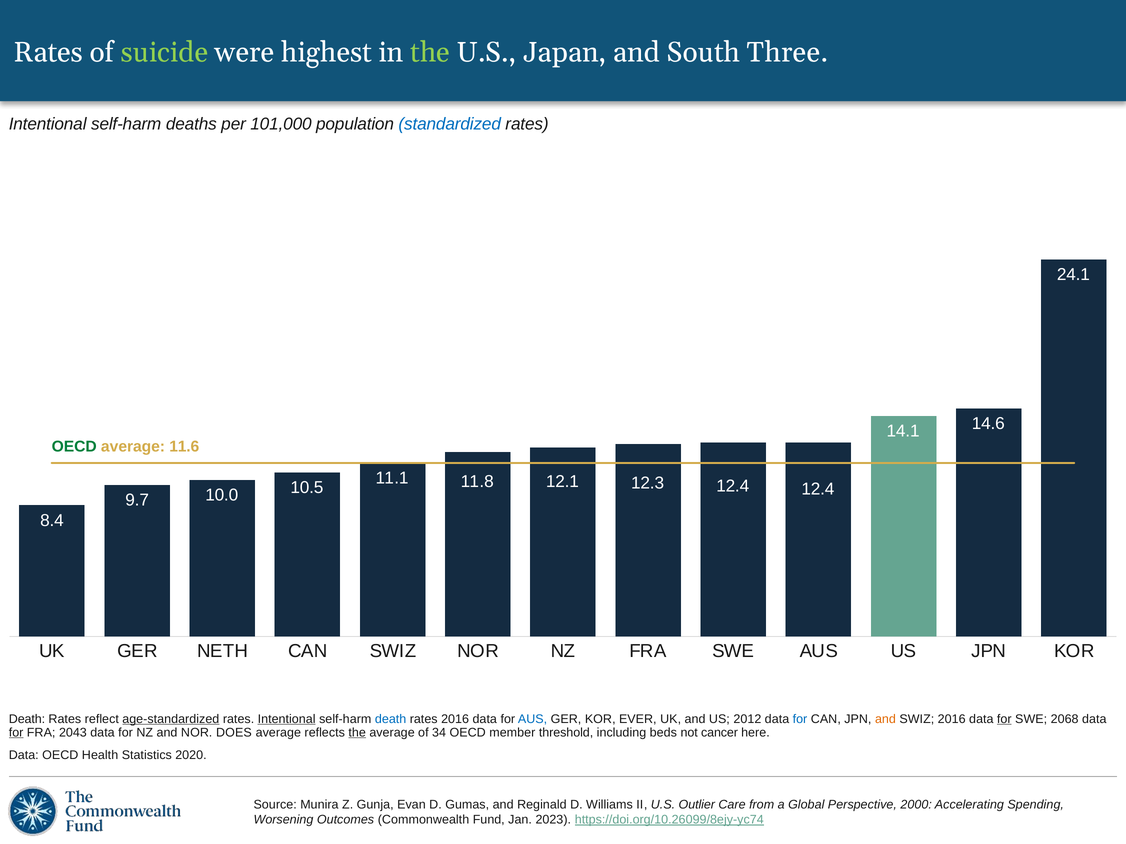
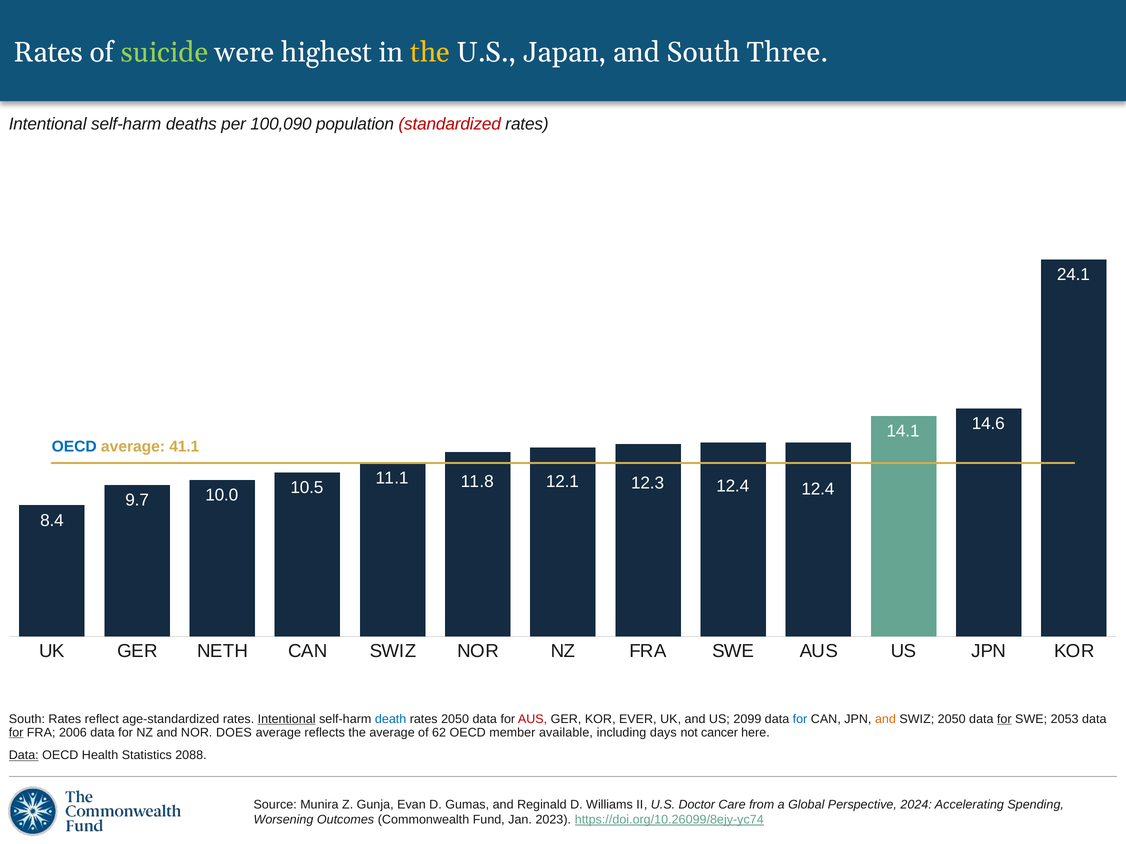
the colour: light green -> yellow (430, 53)
101,000: 101,000 -> 100,090 (281, 124)
standardized colour: blue -> red (450, 124)
OECD colour: green -> blue (74, 447)
11.6: 11.6 -> 41.1 (184, 447)
Death: Death -> South (27, 719)
age-standardized underline: present -> none (171, 719)
rates 2016: 2016 -> 2050 (455, 719)
AUS colour: blue -> red (533, 719)
2012: 2012 -> 2099 (747, 719)
SWIZ 2016: 2016 -> 2050 (952, 719)
2068: 2068 -> 2053 (1065, 719)
2043: 2043 -> 2006 (73, 733)
the underline: present -> none (357, 733)
34: 34 -> 62 (439, 733)
threshold: threshold -> available (566, 733)
beds: beds -> days (663, 733)
Data underline: none -> present (24, 756)
2020: 2020 -> 2088 (191, 756)
Outlier: Outlier -> Doctor (697, 805)
2000: 2000 -> 2024 (916, 805)
